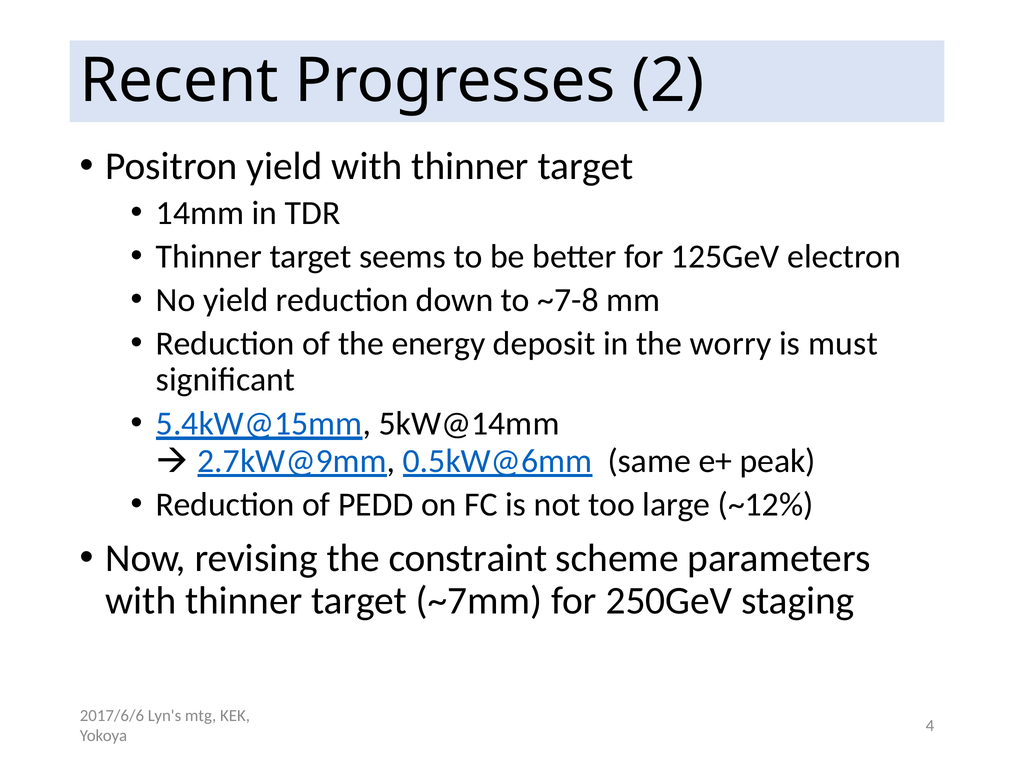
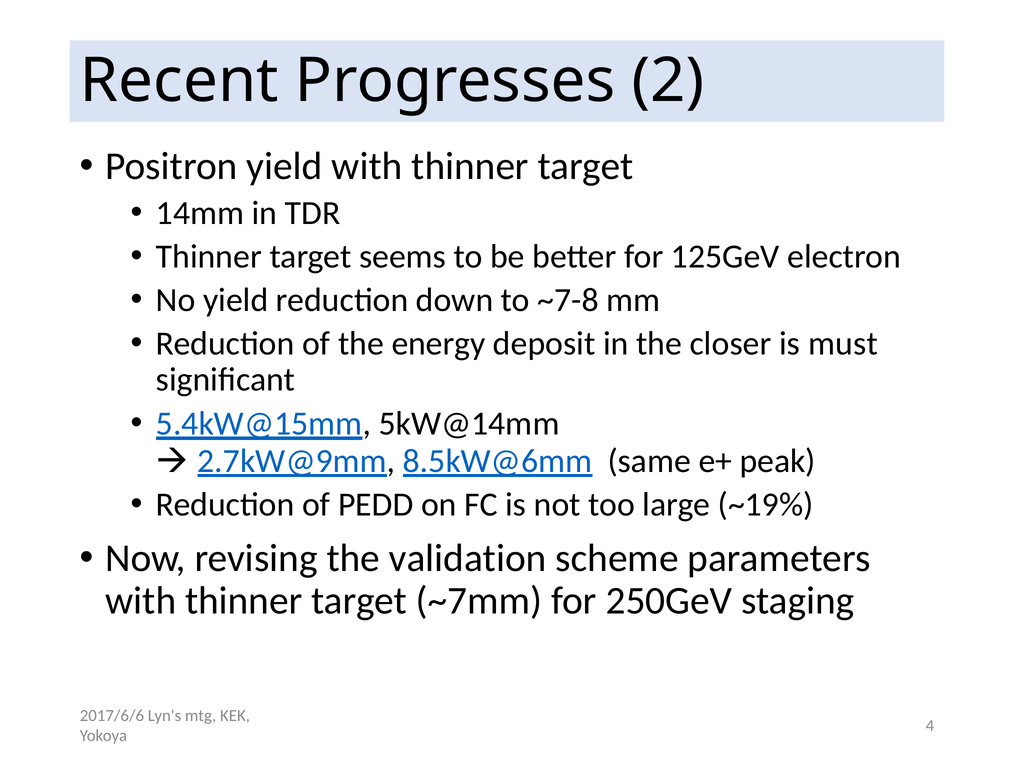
worry: worry -> closer (731, 344)
0.5kW@6mm: 0.5kW@6mm -> 8.5kW@6mm (498, 461)
~12%: ~12% -> ~19% (766, 505)
constraint: constraint -> validation (468, 558)
